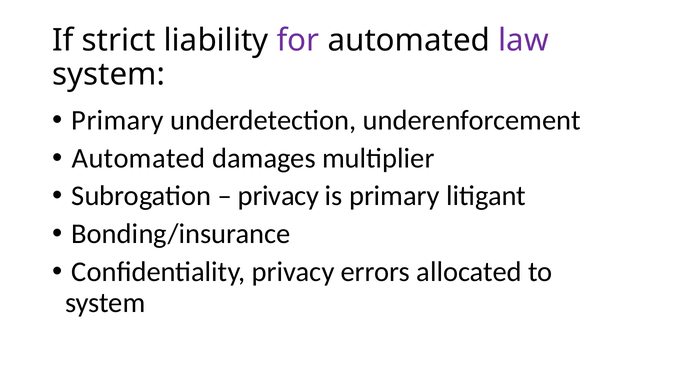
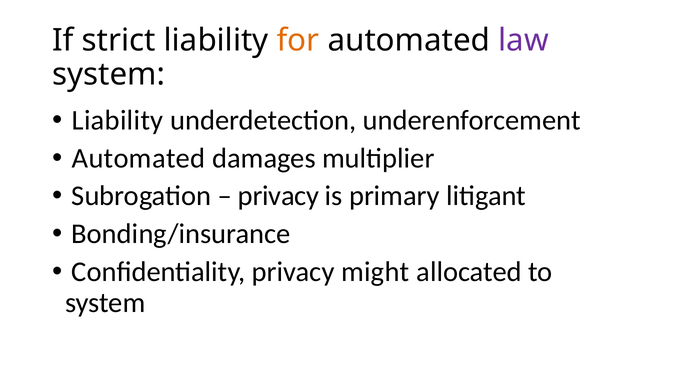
for colour: purple -> orange (298, 41)
Primary: Primary -> Liability (118, 120)
errors: errors -> might (375, 272)
